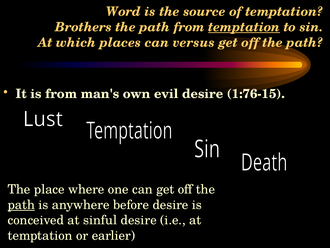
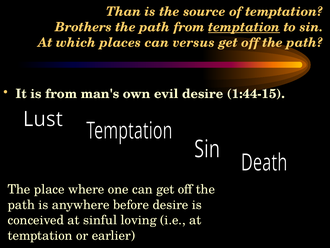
Word: Word -> Than (124, 12)
1:76-15: 1:76-15 -> 1:44-15 (256, 94)
path underline: present -> none (21, 204)
sinful desire: desire -> loving (139, 220)
